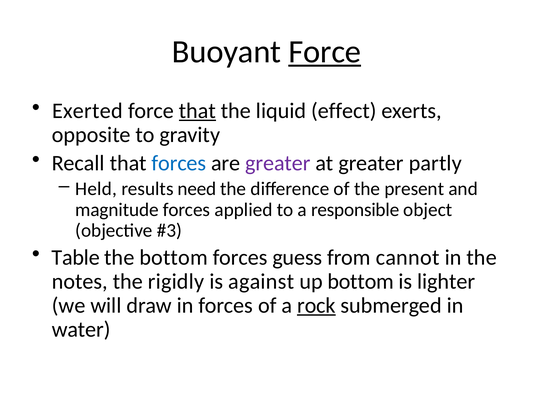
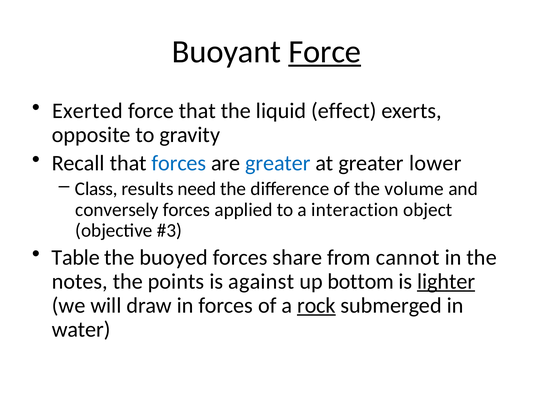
that underline: present -> none (197, 111)
greater colour: purple -> blue (278, 163)
partly: partly -> lower (435, 163)
Held: Held -> Class (96, 189)
present: present -> volume (414, 189)
magnitude: magnitude -> conversely (117, 210)
responsible: responsible -> interaction (355, 210)
the bottom: bottom -> buoyed (174, 257)
guess: guess -> share (297, 257)
rigidly: rigidly -> points (176, 281)
lighter underline: none -> present (446, 281)
